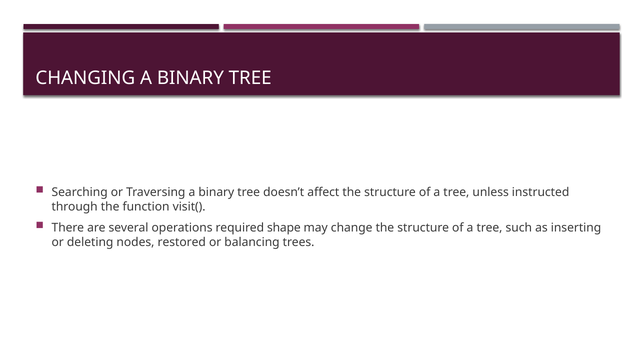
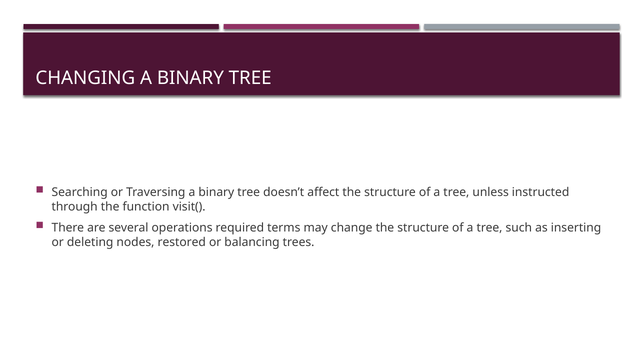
shape: shape -> terms (284, 227)
